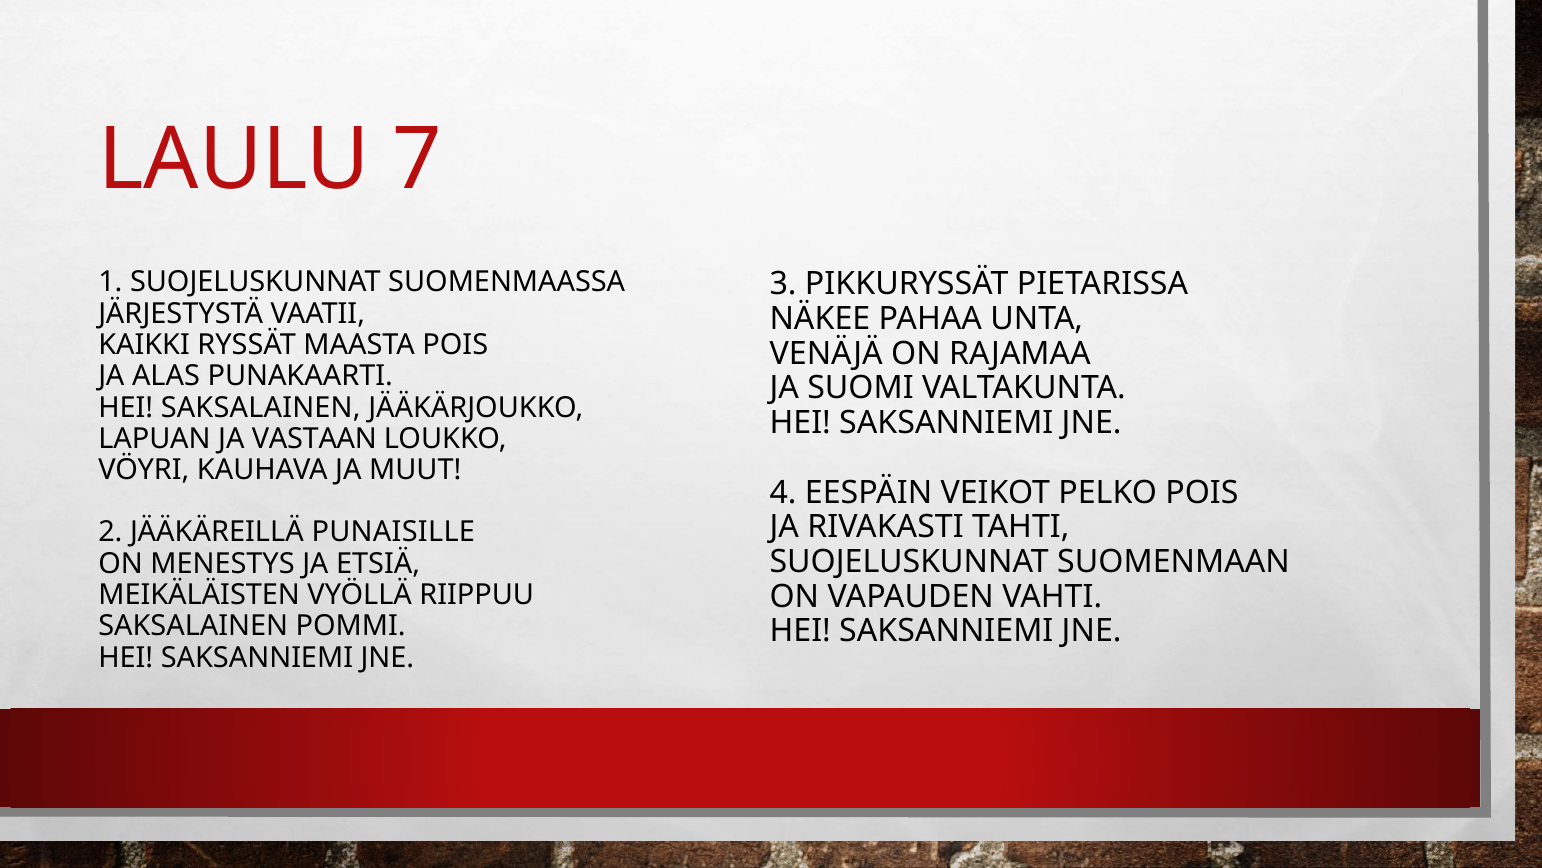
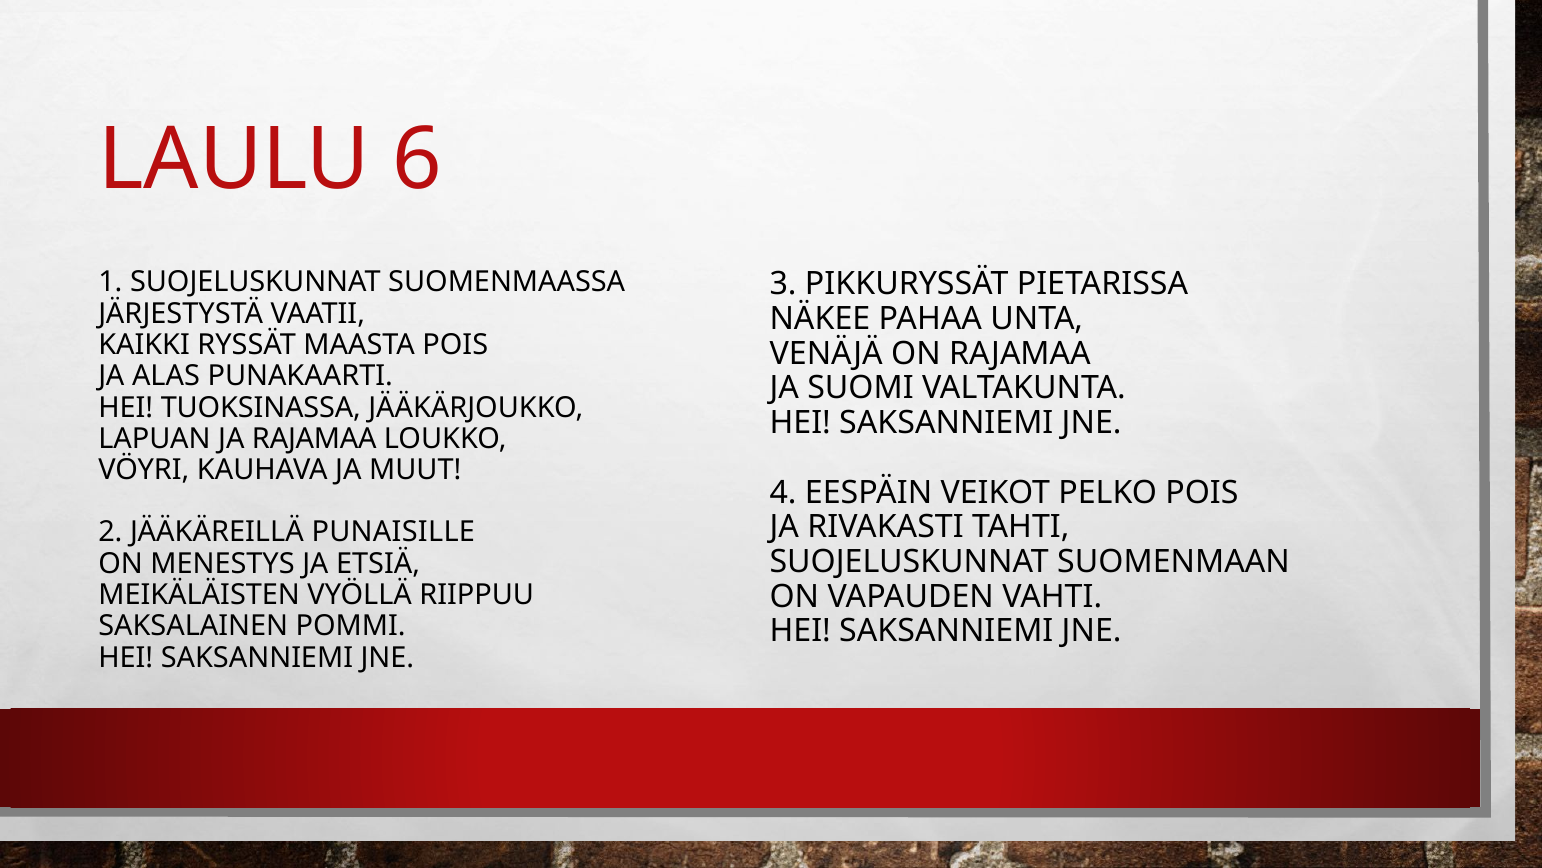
7: 7 -> 6 (418, 159)
HEI SAKSALAINEN: SAKSALAINEN -> TUOKSINASSA (261, 407)
JA VASTAAN: VASTAAN -> RAJAMAA (314, 438)
